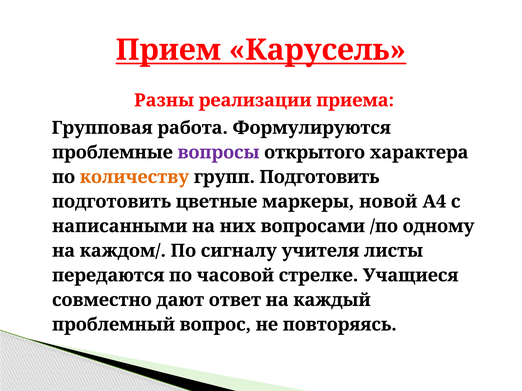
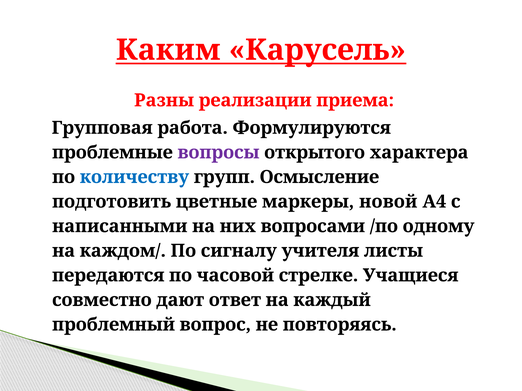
Прием: Прием -> Каким (168, 50)
количеству colour: orange -> blue (134, 177)
групп Подготовить: Подготовить -> Осмысление (319, 177)
